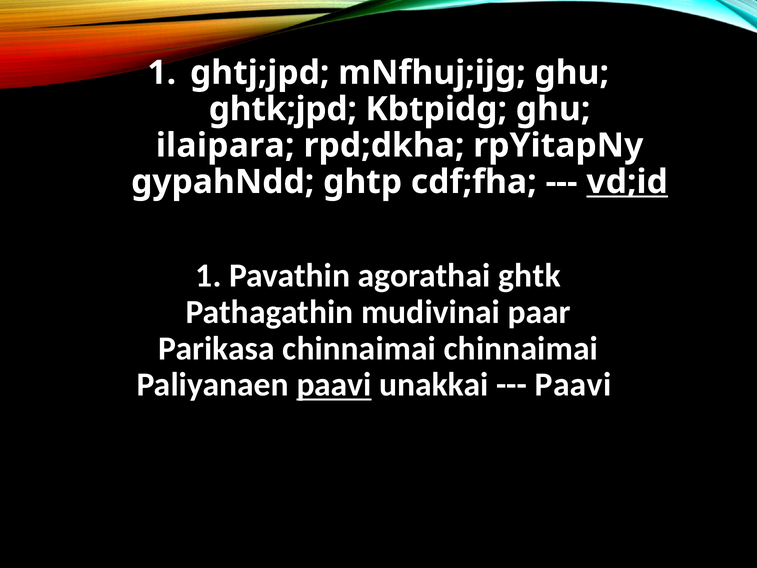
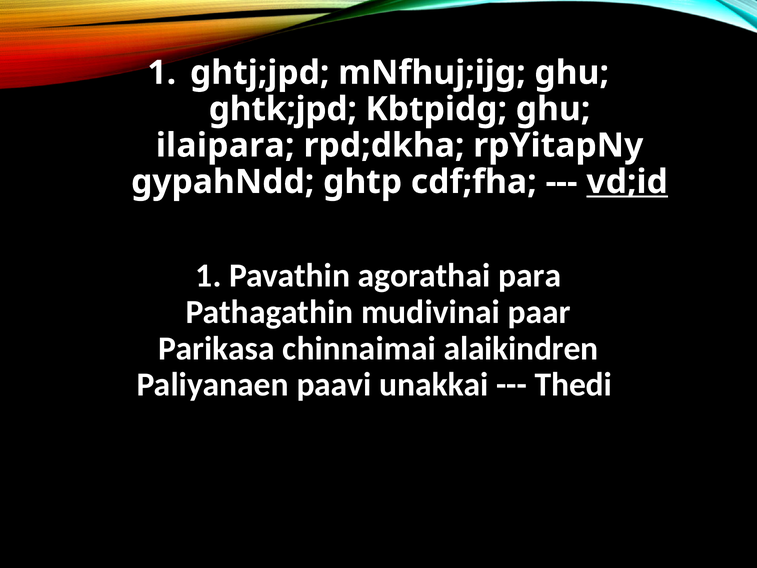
ghtk: ghtk -> para (530, 276)
chinnaimai chinnaimai: chinnaimai -> alaikindren (521, 348)
paavi underline: present -> none (334, 385)
Paavi: Paavi -> Thedi (573, 385)
